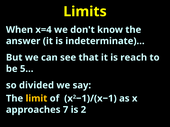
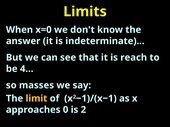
x=4: x=4 -> x=0 (44, 30)
5…: 5… -> 4… (27, 69)
divided: divided -> masses (36, 86)
7: 7 -> 0 (66, 110)
